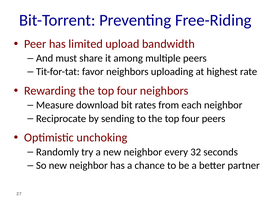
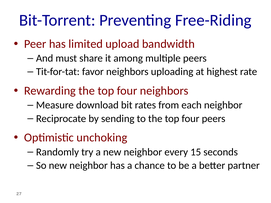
32: 32 -> 15 (196, 152)
